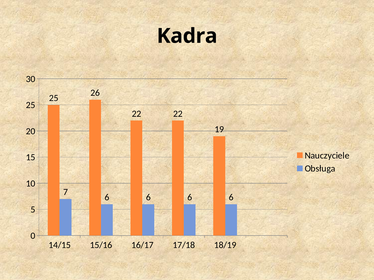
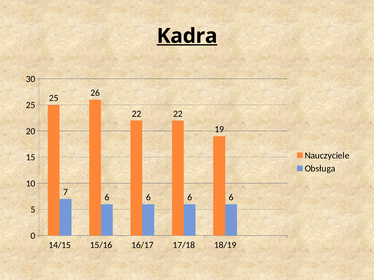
Kadra underline: none -> present (187, 36)
